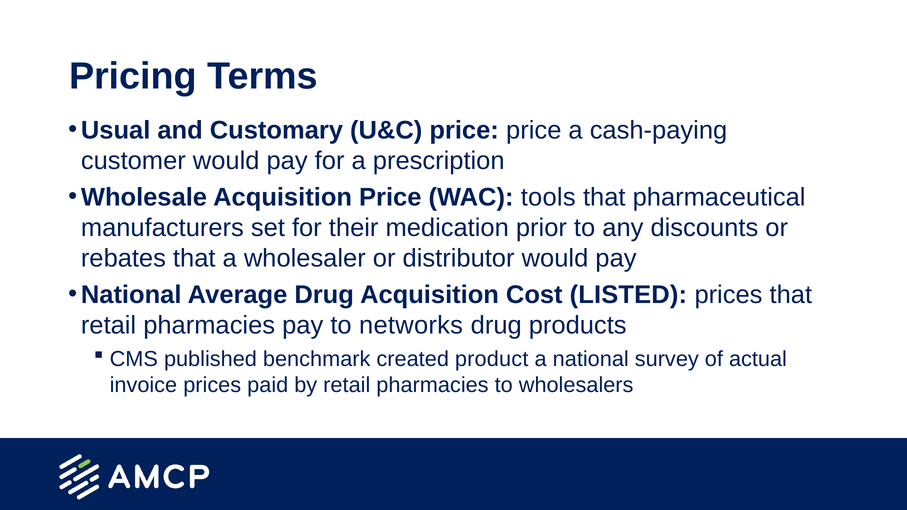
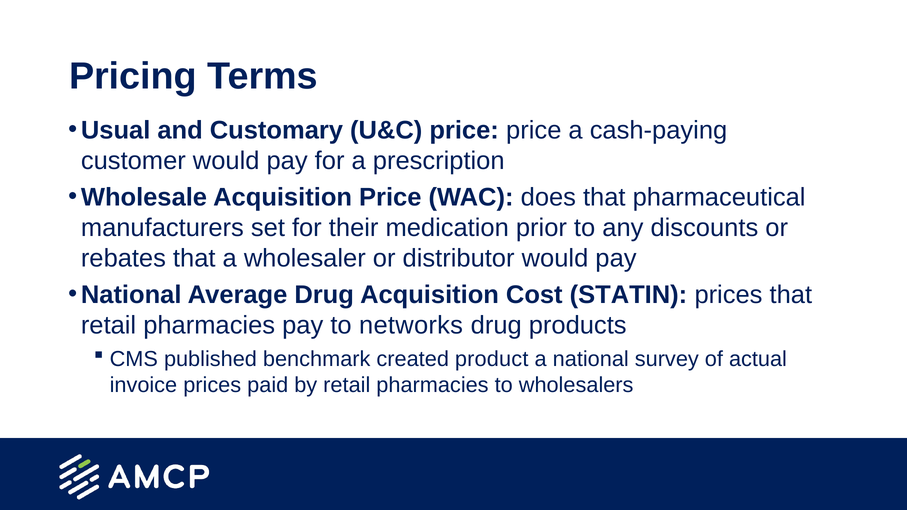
tools: tools -> does (548, 197)
LISTED: LISTED -> STATIN (628, 295)
